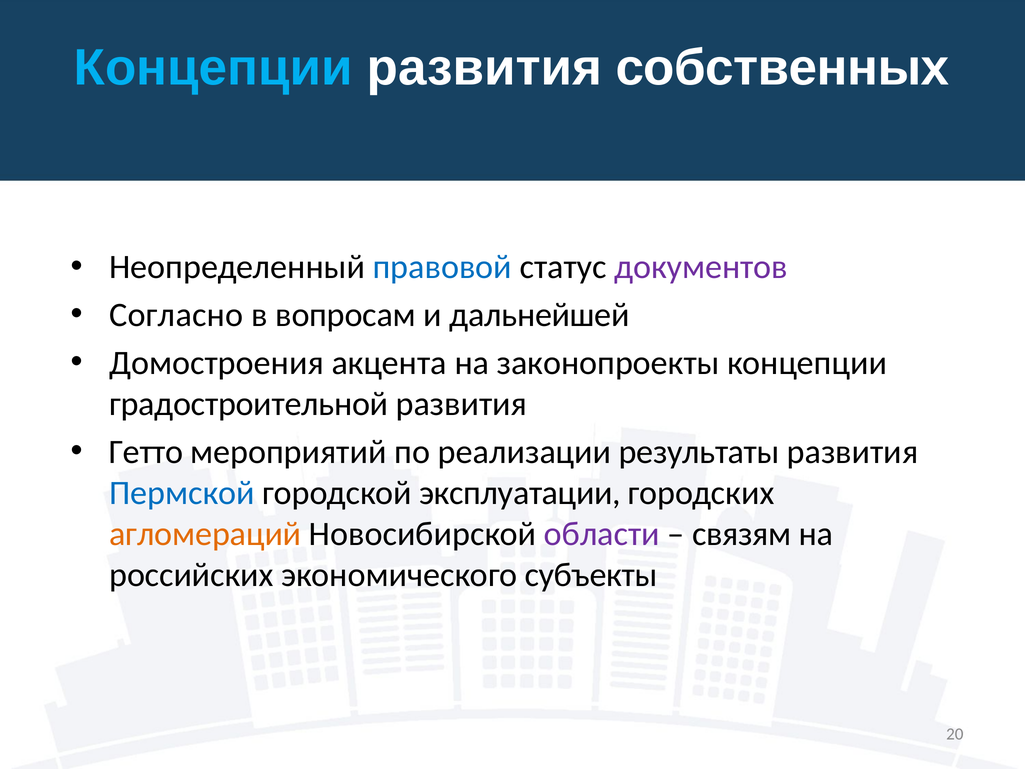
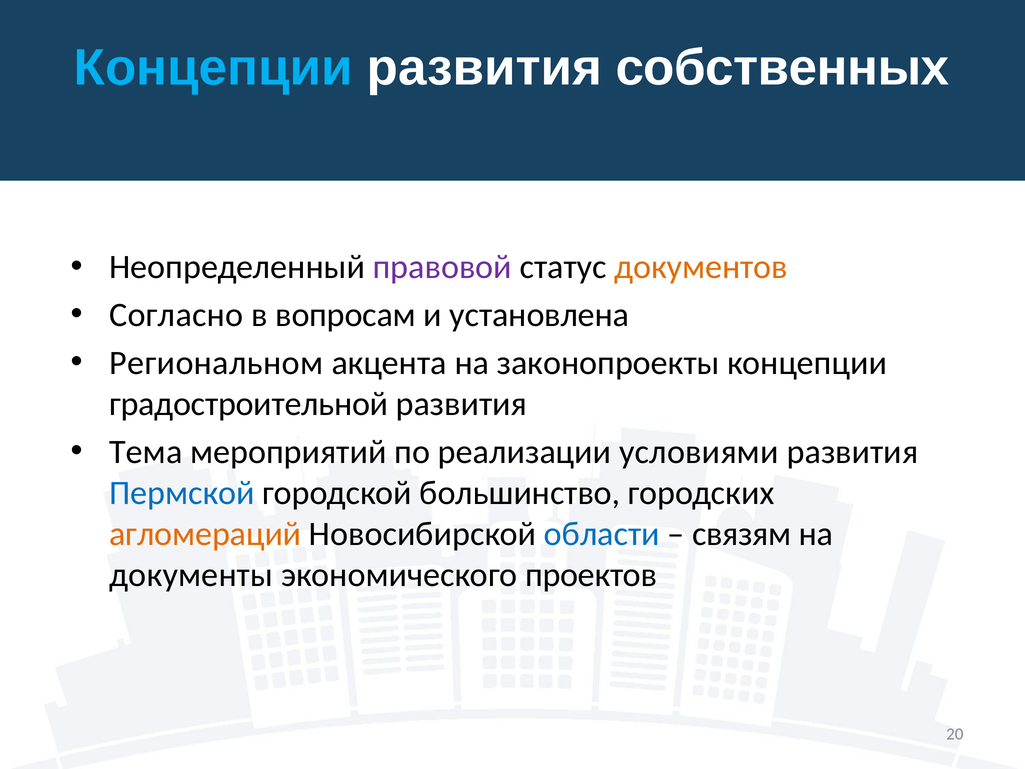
правовой colour: blue -> purple (442, 267)
документов colour: purple -> orange (701, 267)
дальнейшей: дальнейшей -> установлена (539, 315)
Домостроения: Домостроения -> Региональном (216, 363)
Гетто: Гетто -> Тема (146, 452)
результаты: результаты -> условиями (699, 452)
эксплуатации: эксплуатации -> большинство (520, 493)
области colour: purple -> blue (602, 534)
российских: российских -> документы (191, 575)
субъекты: субъекты -> проектов (591, 575)
